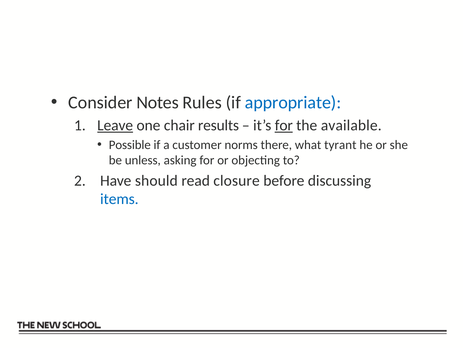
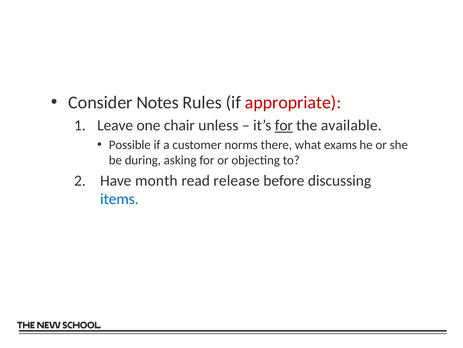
appropriate colour: blue -> red (293, 102)
Leave underline: present -> none (115, 125)
results: results -> unless (218, 125)
tyrant: tyrant -> exams (340, 145)
unless: unless -> during (143, 160)
should: should -> month (156, 180)
closure: closure -> release (237, 180)
